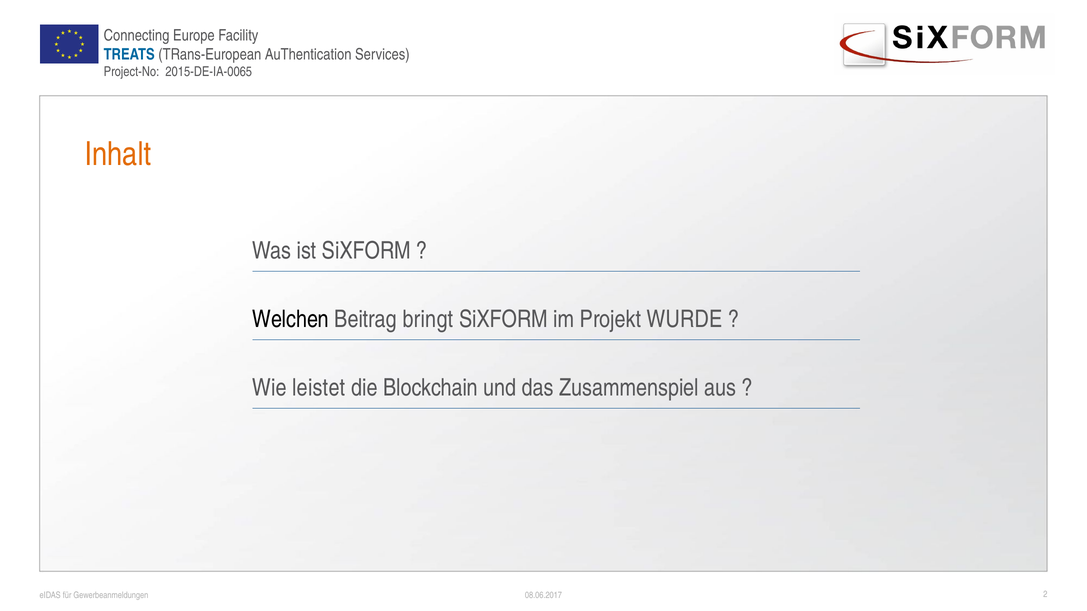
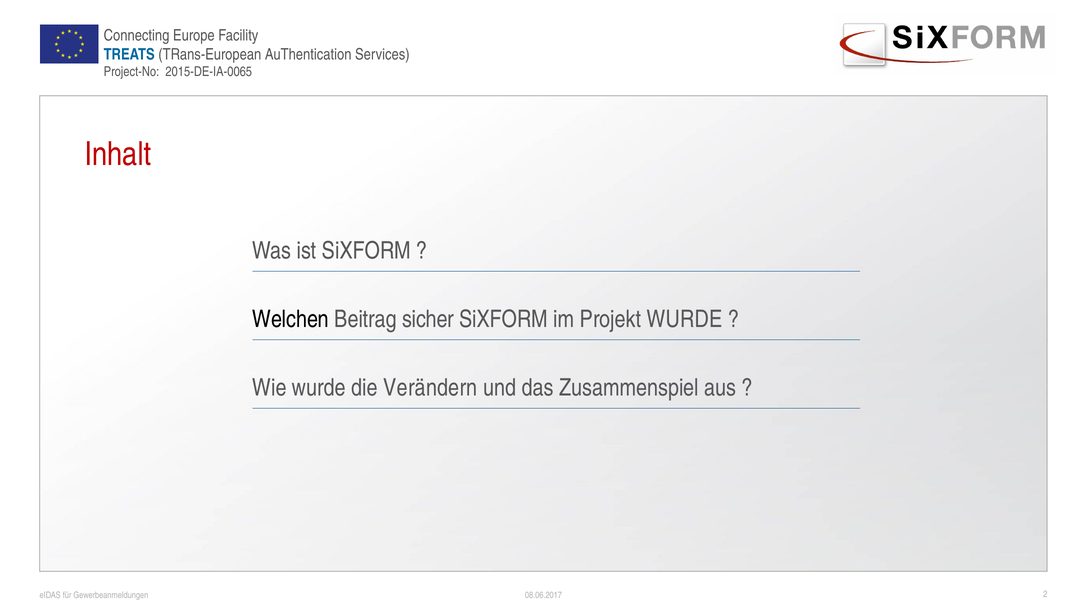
Inhalt colour: orange -> red (118, 155)
bringt: bringt -> sicher (428, 320)
Wie leistet: leistet -> wurde (319, 388)
Blockchain: Blockchain -> Verändern (430, 388)
